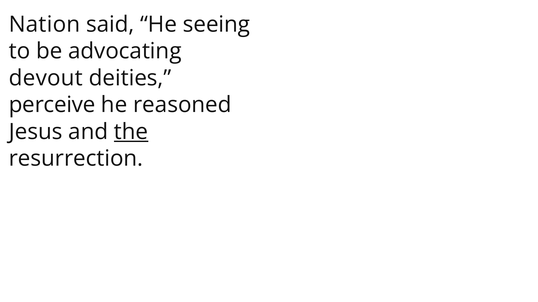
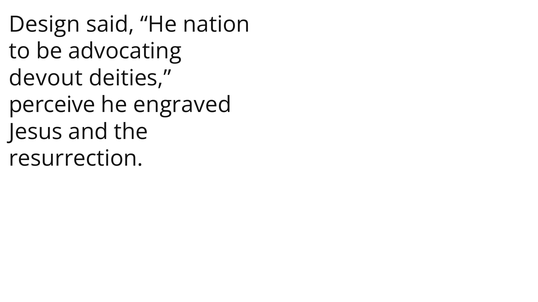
Nation: Nation -> Design (45, 24)
seeing: seeing -> nation (216, 24)
reasoned: reasoned -> engraved (182, 105)
the underline: present -> none (131, 132)
